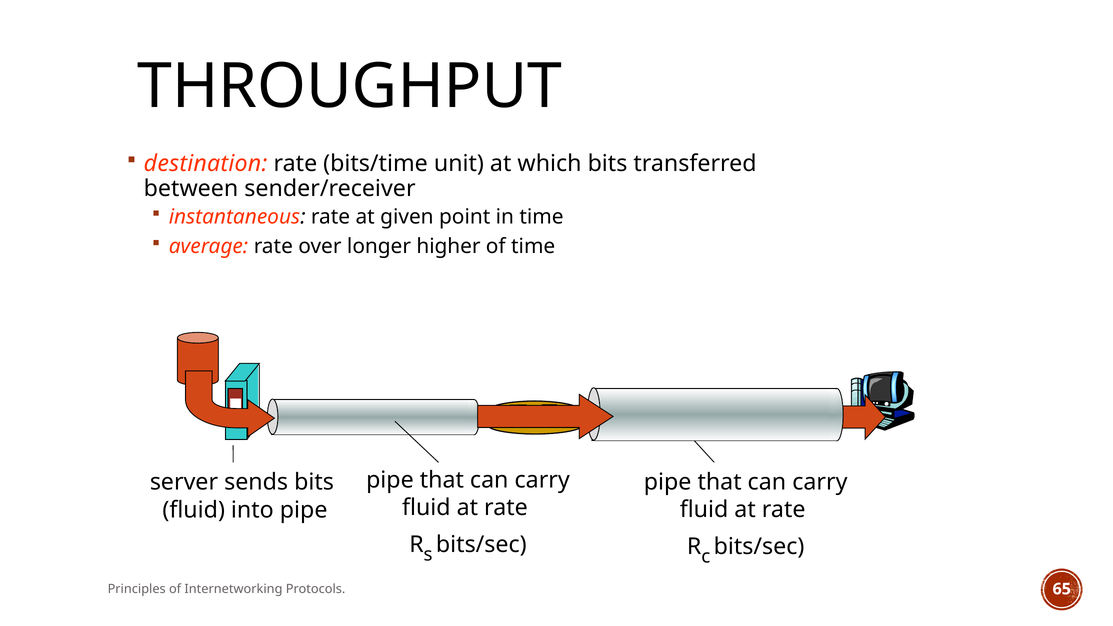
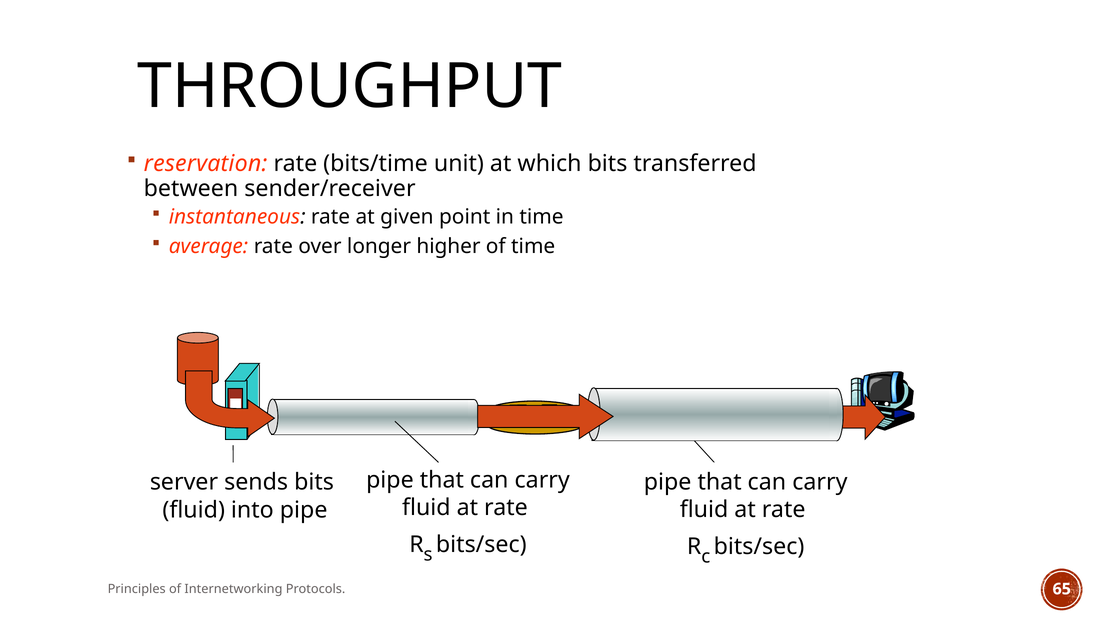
destination: destination -> reservation (206, 163)
